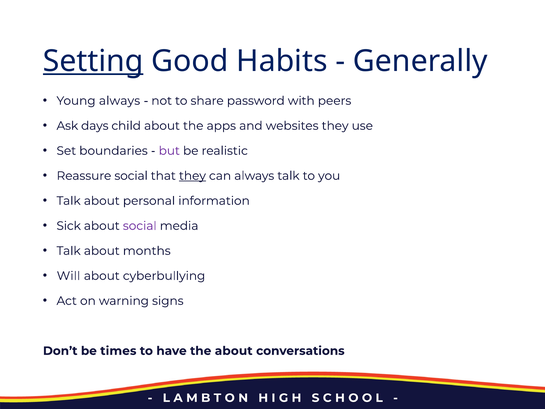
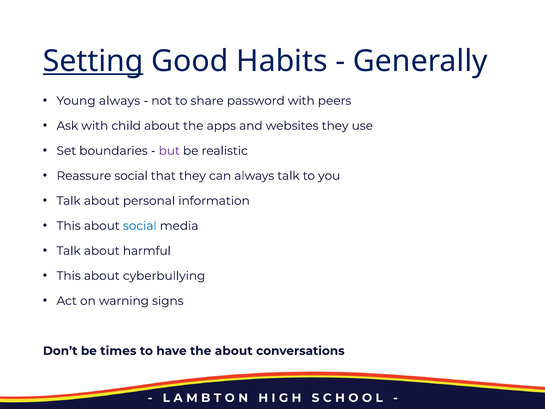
Ask days: days -> with (95, 126)
they underline: present -> none (192, 176)
Sick: Sick -> This (69, 226)
social colour: purple -> blue (140, 226)
months: months -> harmful (147, 251)
Will: Will -> This (69, 276)
